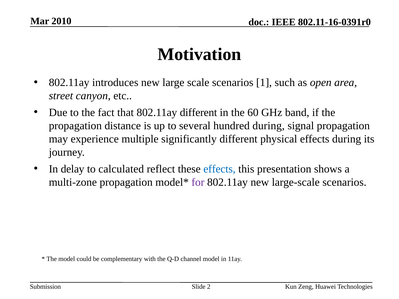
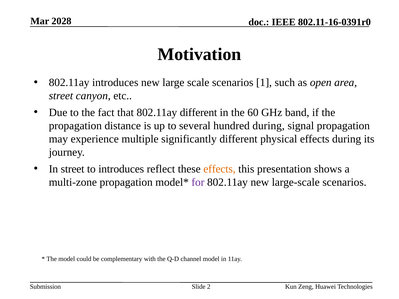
2010: 2010 -> 2028 (61, 21)
In delay: delay -> street (73, 169)
to calculated: calculated -> introduces (121, 169)
effects colour: blue -> orange (219, 169)
